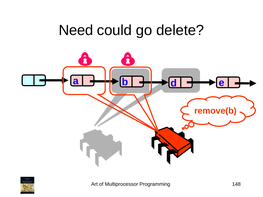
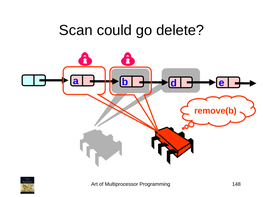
Need: Need -> Scan (76, 30)
